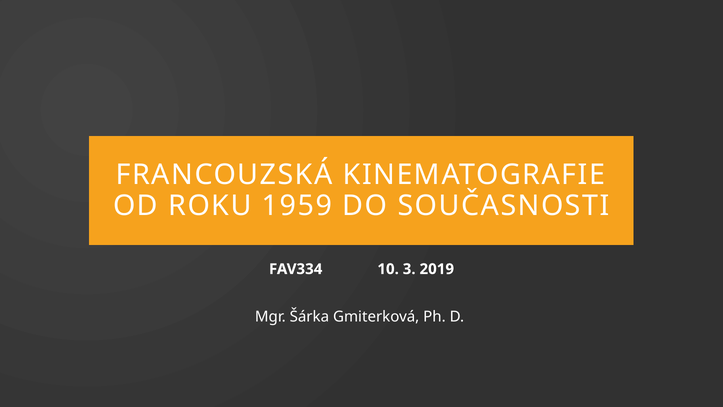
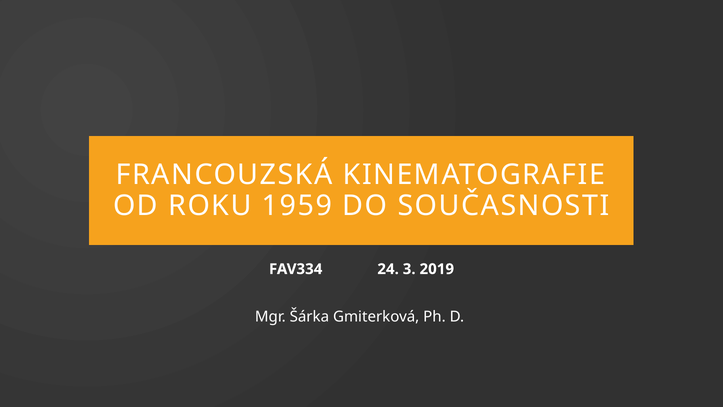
10: 10 -> 24 (388, 269)
